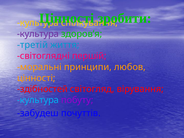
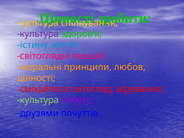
третій: третій -> істину (32, 45)
здібностей: здібностей -> сміхайтеся (42, 89)
культура colour: light blue -> light green (38, 100)
забудеш: забудеш -> друзями (38, 113)
